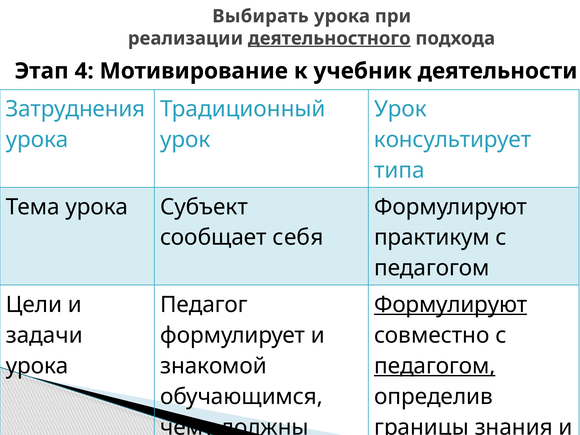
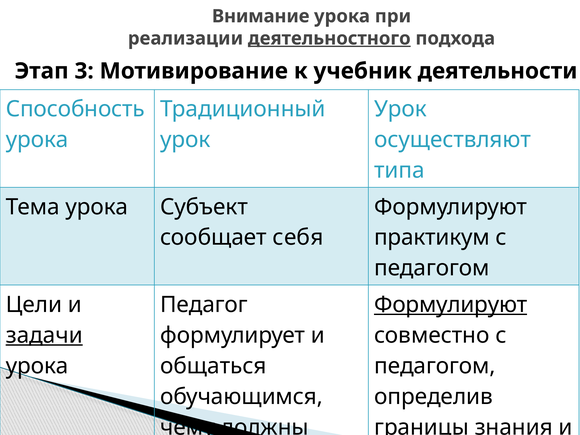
Выбирать: Выбирать -> Внимание (261, 16)
4: 4 -> 3 (84, 71)
Затруднения: Затруднения -> Способность (75, 109)
консультирует: консультирует -> осуществляют (453, 140)
задачи underline: none -> present (44, 335)
знакомой: знакомой -> общаться (213, 366)
педагогом underline: present -> none (435, 366)
